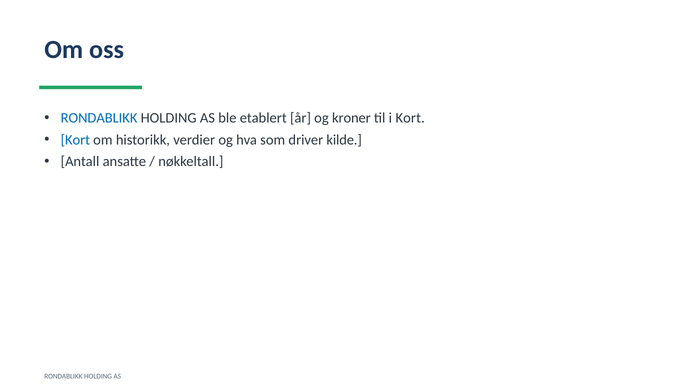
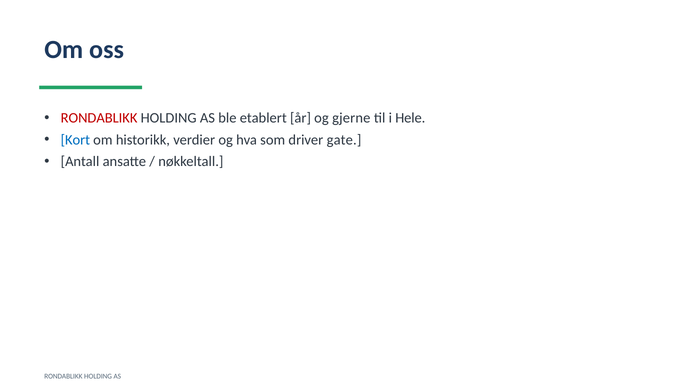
RONDABLIKK colour: blue -> red (99, 118)
kroner: kroner -> gjerne (351, 118)
i Kort: Kort -> Hele (410, 118)
kilde: kilde -> gate (344, 140)
